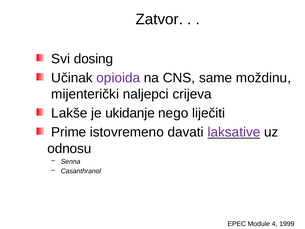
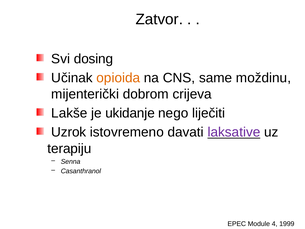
opioida colour: purple -> orange (118, 78)
naljepci: naljepci -> dobrom (146, 94)
Prime: Prime -> Uzrok (69, 132)
odnosu: odnosu -> terapiju (69, 148)
